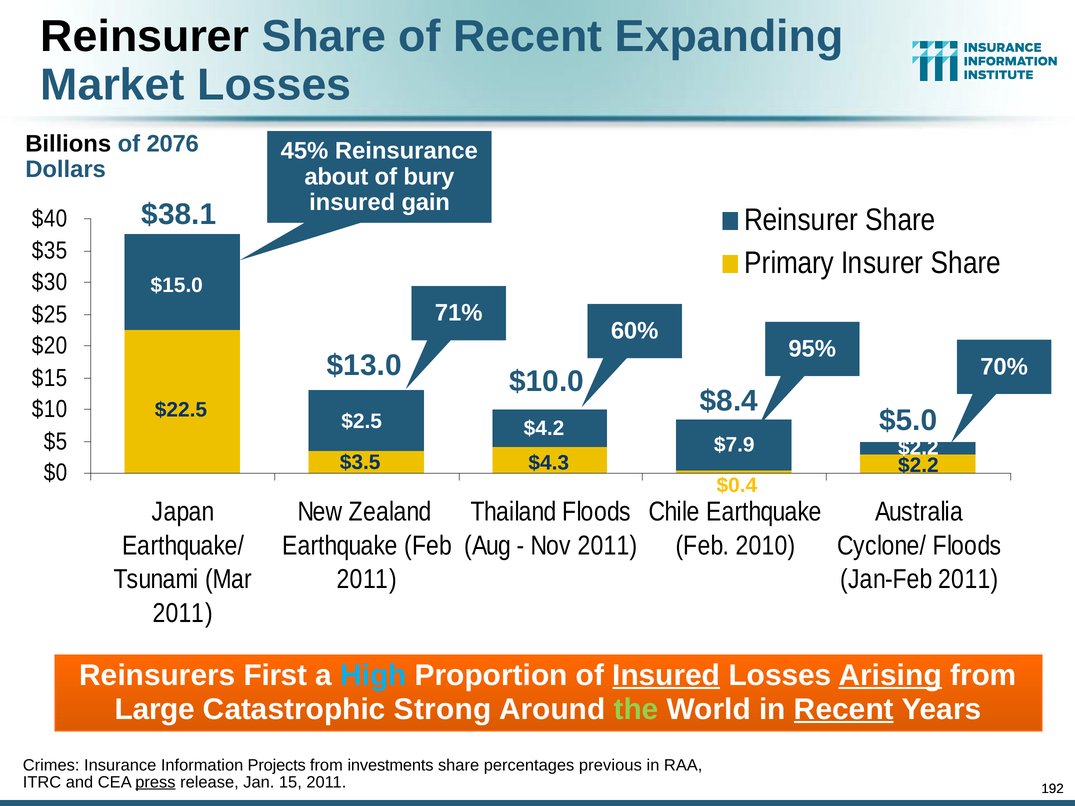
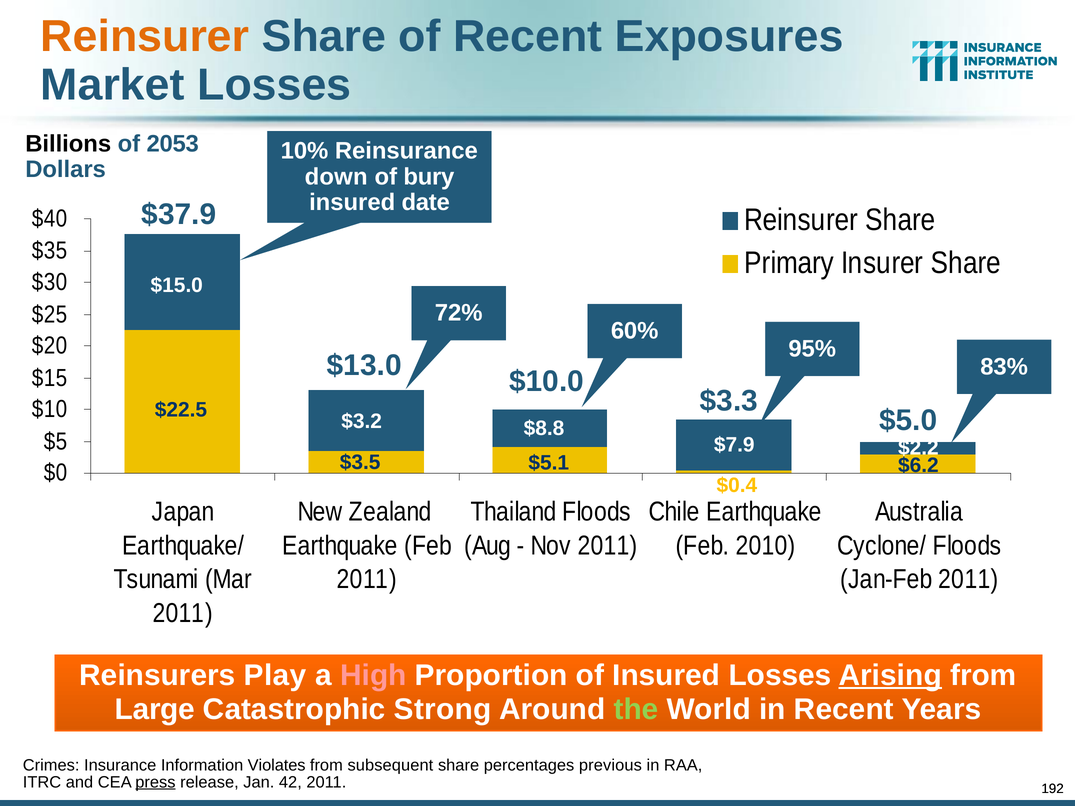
Reinsurer colour: black -> orange (145, 37)
Expanding: Expanding -> Exposures (729, 37)
2076: 2076 -> 2053 (173, 144)
45%: 45% -> 10% (305, 151)
about: about -> down (336, 177)
gain: gain -> date (426, 203)
$38.1: $38.1 -> $37.9 (179, 215)
71%: 71% -> 72% (459, 313)
70%: 70% -> 83% (1004, 367)
$8.4: $8.4 -> $3.3 (729, 401)
$2.5: $2.5 -> $3.2 (362, 422)
$4.2: $4.2 -> $8.8 (544, 428)
$4.3: $4.3 -> $5.1 (549, 463)
$2.2: $2.2 -> $6.2 (918, 465)
First: First -> Play (275, 675)
High colour: light blue -> pink (373, 675)
Insured underline: present -> none (666, 675)
Recent underline: present -> none (844, 710)
Projects: Projects -> Violates (277, 766)
investments: investments -> subsequent (390, 766)
15: 15 -> 42 (290, 782)
